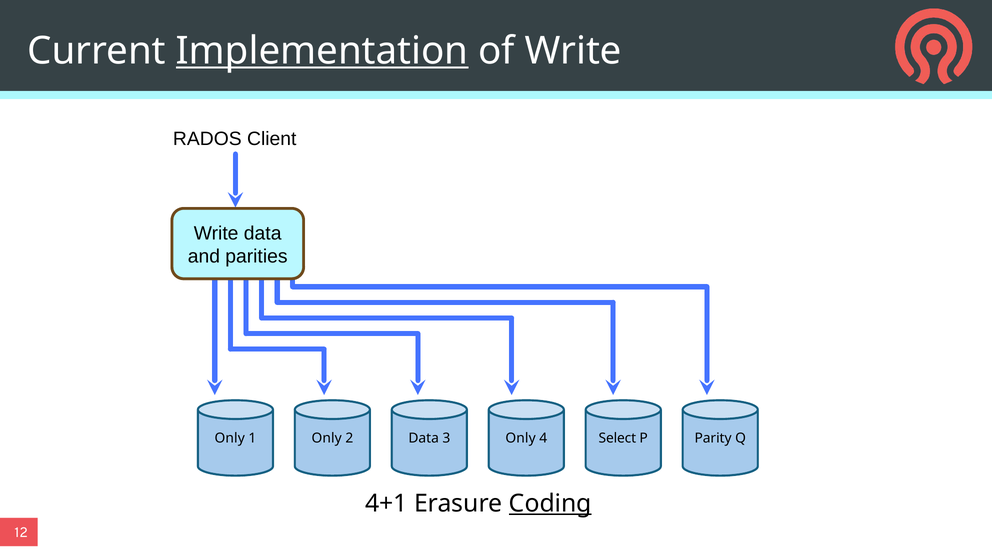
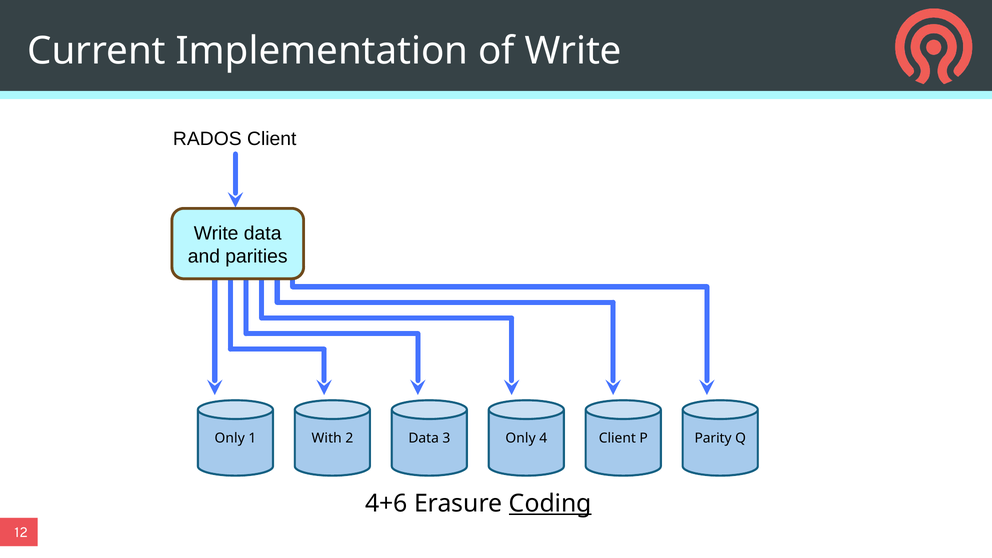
Implementation underline: present -> none (322, 51)
1 Only: Only -> With (327, 438)
Select: Select -> Client (617, 438)
4+1: 4+1 -> 4+6 (386, 503)
